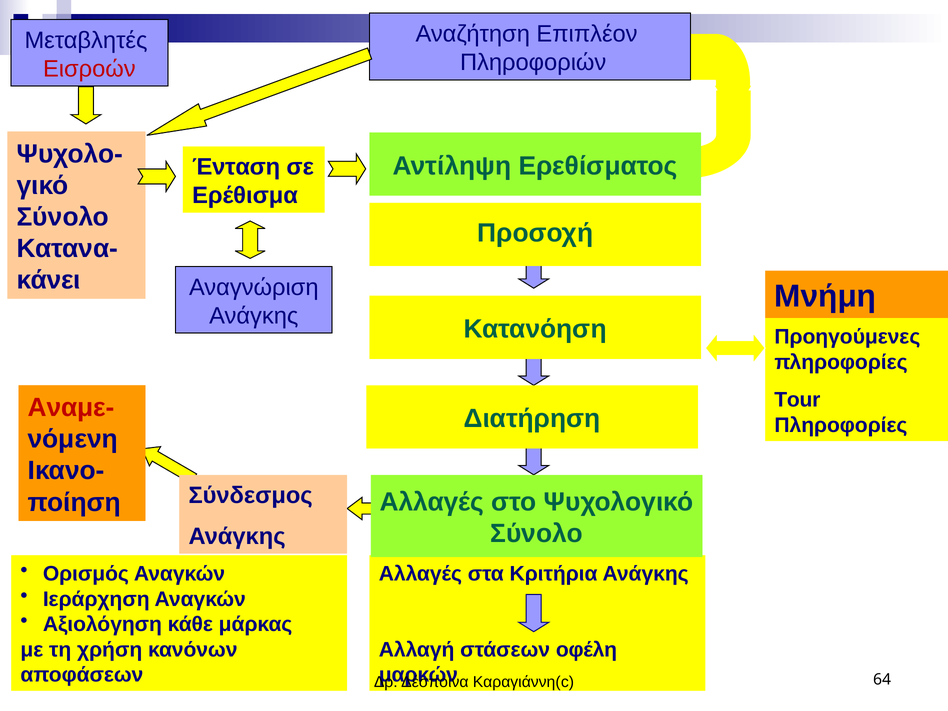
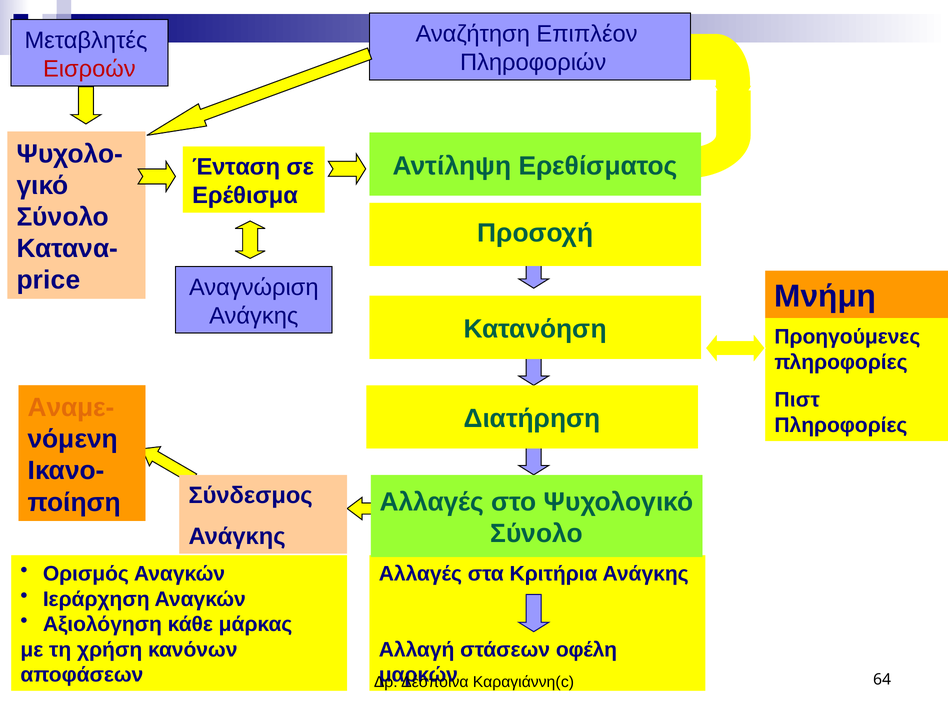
κάνει: κάνει -> price (48, 280)
Tour: Tour -> Πιστ (797, 400)
Αναμε- colour: red -> orange (71, 408)
